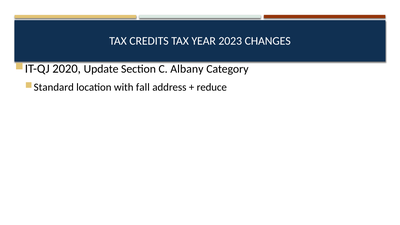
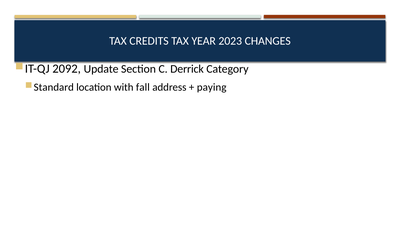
2020: 2020 -> 2092 (67, 69)
Albany: Albany -> Derrick (187, 69)
reduce: reduce -> paying (212, 87)
